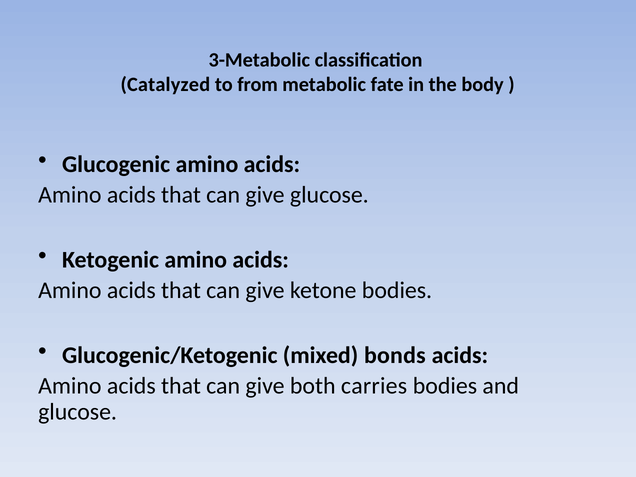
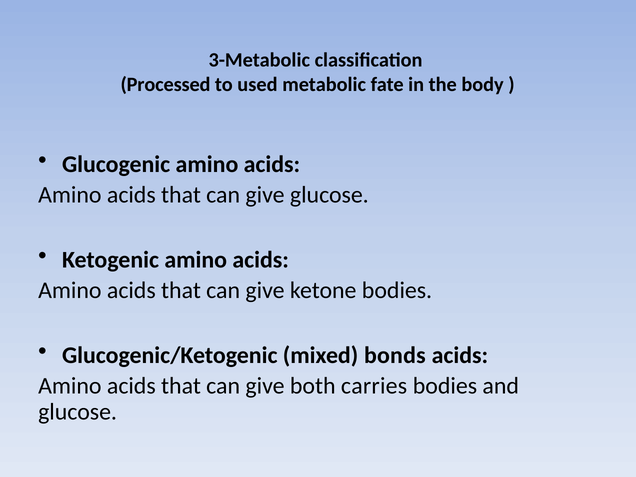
Catalyzed: Catalyzed -> Processed (166, 85)
from: from -> used (257, 85)
